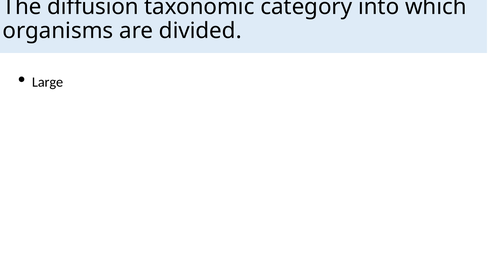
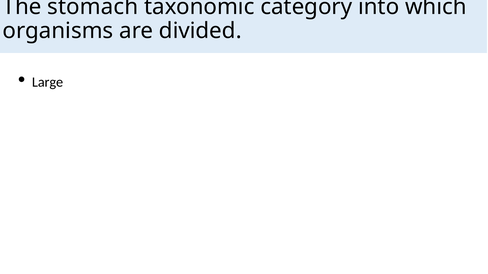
diffusion: diffusion -> stomach (93, 7)
